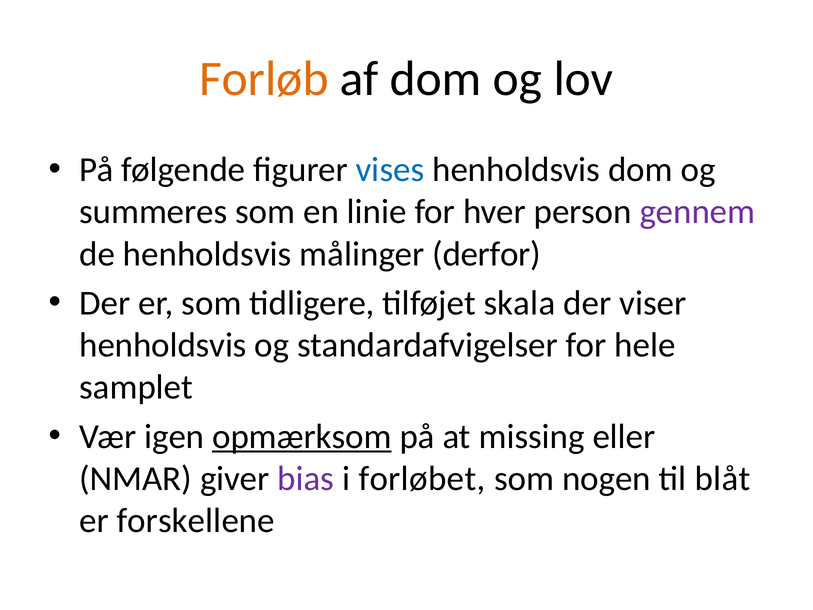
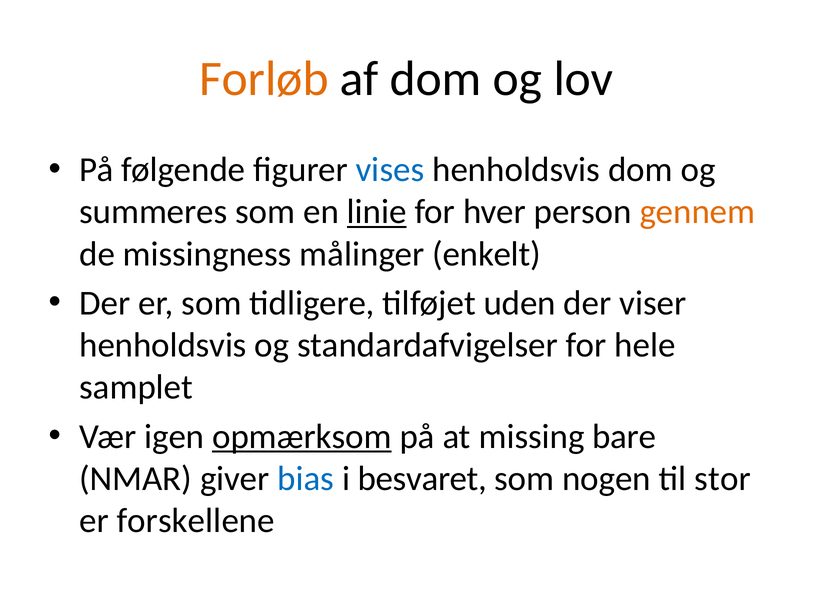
linie underline: none -> present (377, 212)
gennem colour: purple -> orange (697, 212)
de henholdsvis: henholdsvis -> missingness (207, 254)
derfor: derfor -> enkelt (487, 254)
skala: skala -> uden (520, 303)
eller: eller -> bare (624, 436)
bias colour: purple -> blue (306, 478)
forløbet: forløbet -> besvaret (422, 478)
blåt: blåt -> stor (723, 478)
